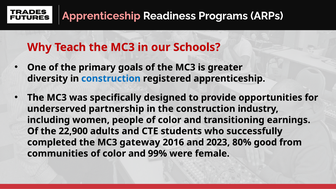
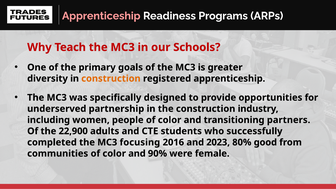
construction colour: blue -> orange (111, 79)
earnings: earnings -> partners (289, 120)
gateway: gateway -> focusing (140, 143)
99%: 99% -> 90% (157, 154)
